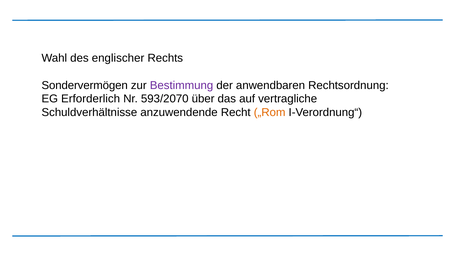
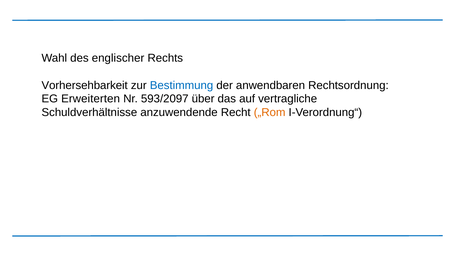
Sondervermögen: Sondervermögen -> Vorhersehbarkeit (85, 85)
Bestimmung colour: purple -> blue (182, 85)
Erforderlich: Erforderlich -> Erweiterten (91, 99)
593/2070: 593/2070 -> 593/2097 (165, 99)
